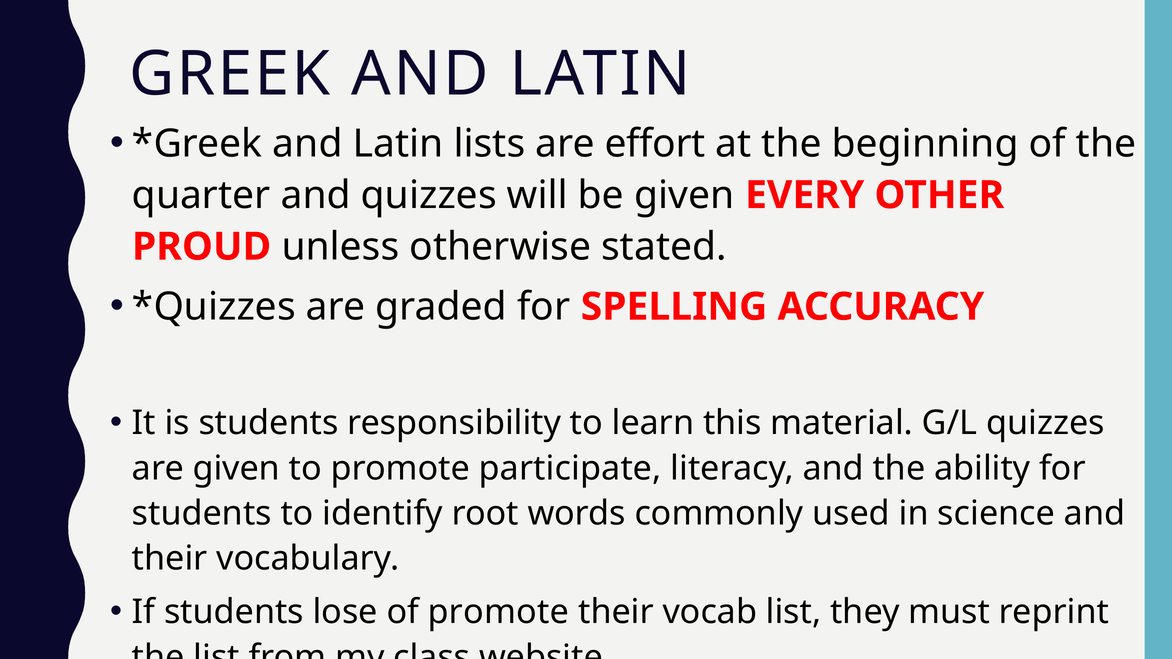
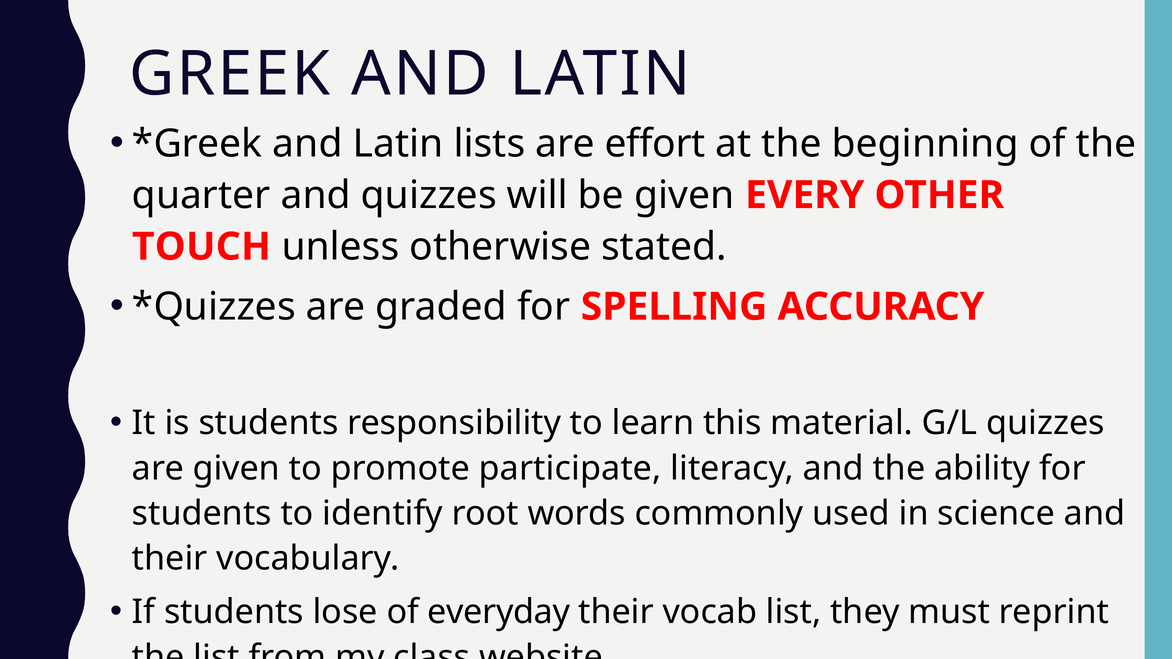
PROUD: PROUD -> TOUCH (201, 247)
of promote: promote -> everyday (499, 612)
